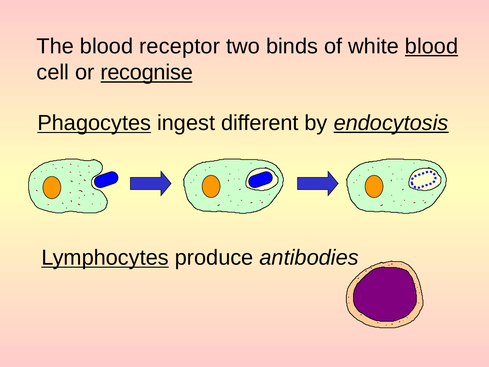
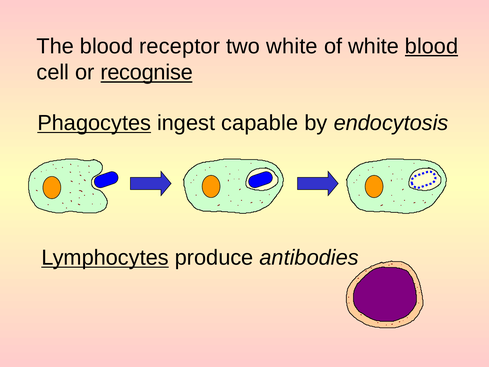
two binds: binds -> white (292, 46)
different: different -> capable (260, 123)
endocytosis underline: present -> none (391, 123)
